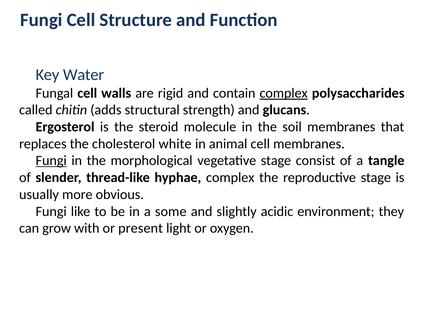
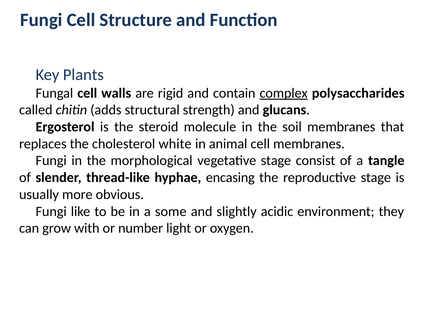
Water: Water -> Plants (83, 75)
Fungi underline: present -> none (51, 160)
hyphae complex: complex -> encasing (230, 177)
present: present -> number (141, 228)
